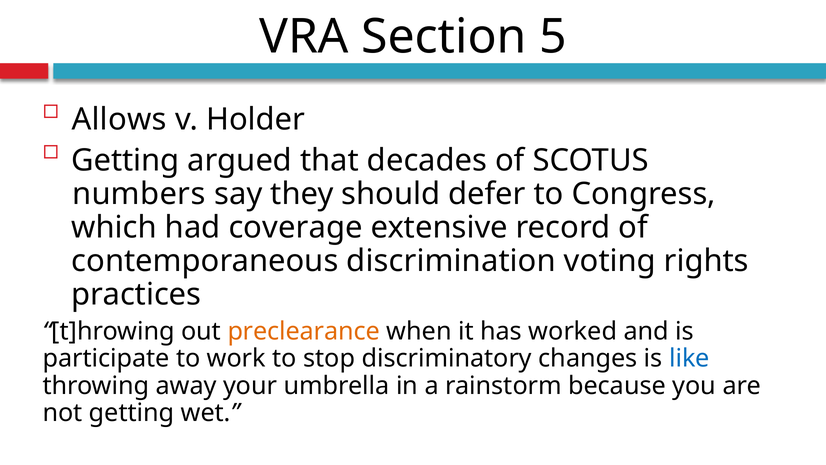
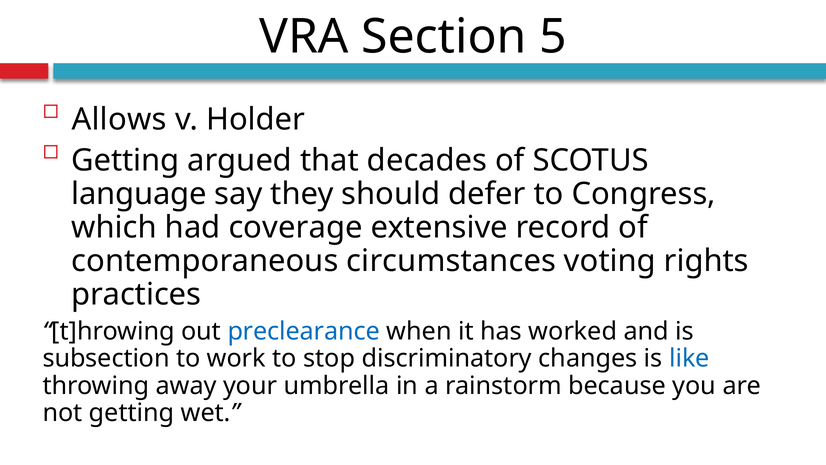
numbers: numbers -> language (139, 194)
discrimination: discrimination -> circumstances (451, 261)
preclearance colour: orange -> blue (304, 331)
participate: participate -> subsection (106, 358)
